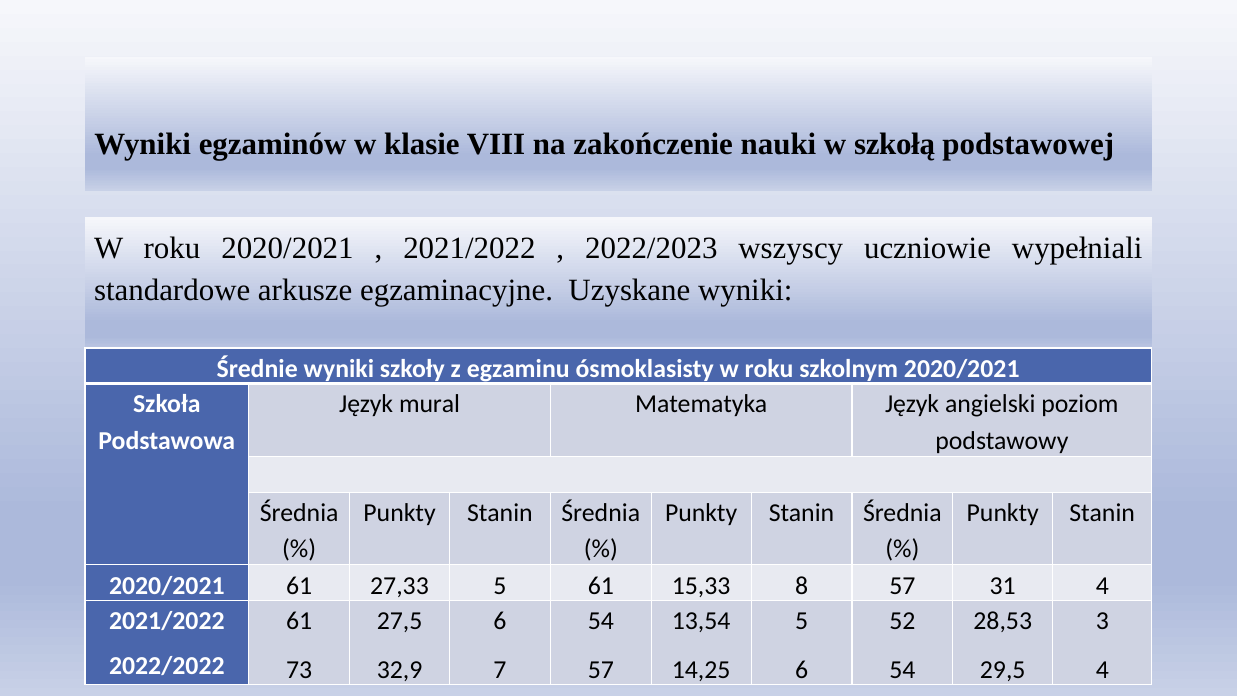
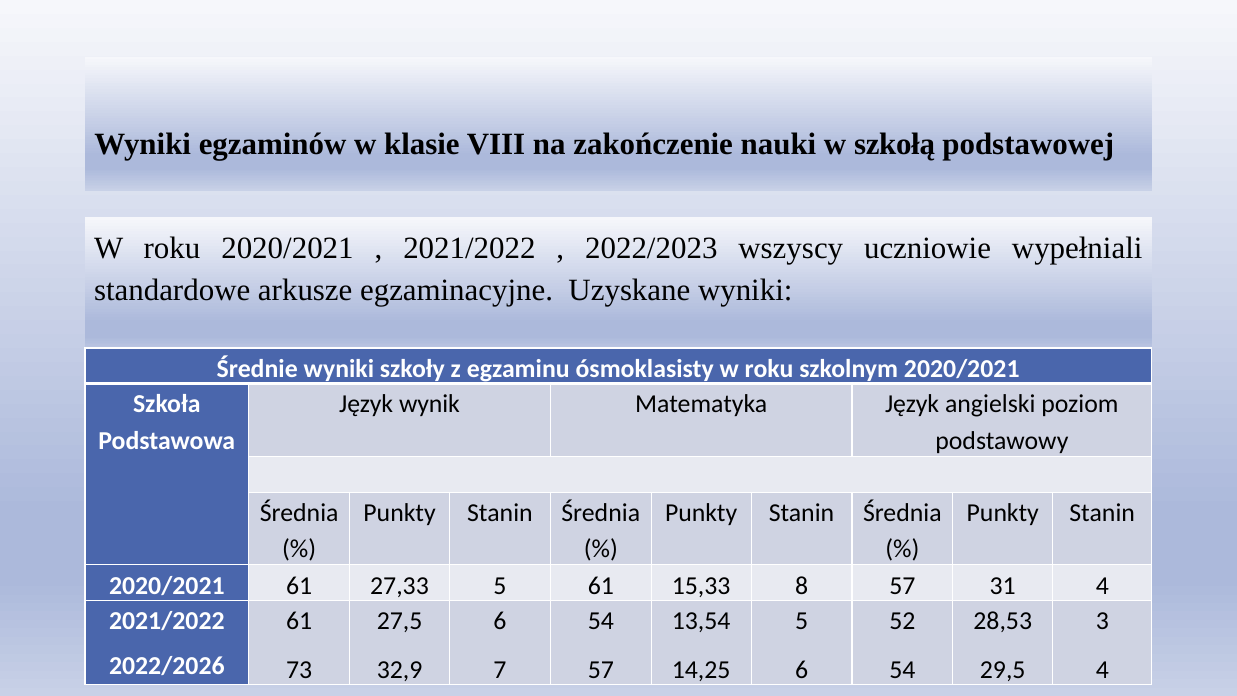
mural: mural -> wynik (429, 404)
2022/2022: 2022/2022 -> 2022/2026 (167, 666)
